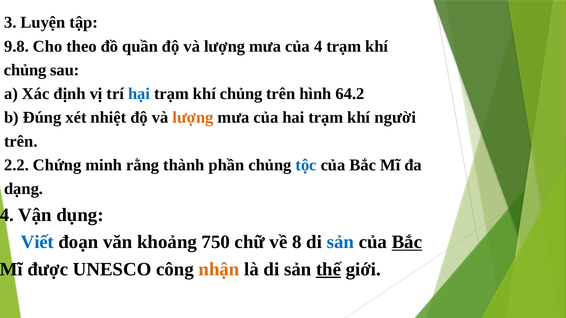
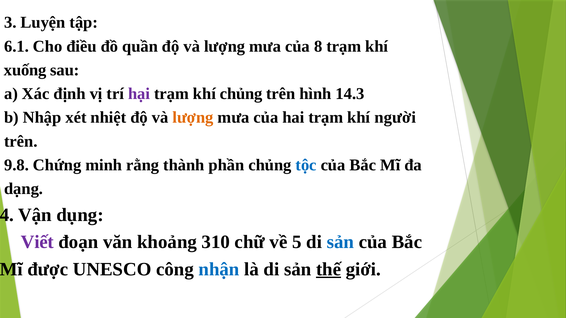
9.8: 9.8 -> 6.1 (17, 46)
theo: theo -> điều (81, 46)
của 4: 4 -> 8 (318, 46)
chủng: chủng -> xuống (25, 70)
hại colour: blue -> purple (139, 94)
64.2: 64.2 -> 14.3 (350, 94)
Đúng: Đúng -> Nhập (42, 118)
2.2: 2.2 -> 9.8 (17, 165)
Viết colour: blue -> purple (37, 242)
750: 750 -> 310 (216, 242)
8: 8 -> 5 (297, 242)
Bắc underline: present -> none (407, 242)
nhận colour: orange -> blue (219, 270)
